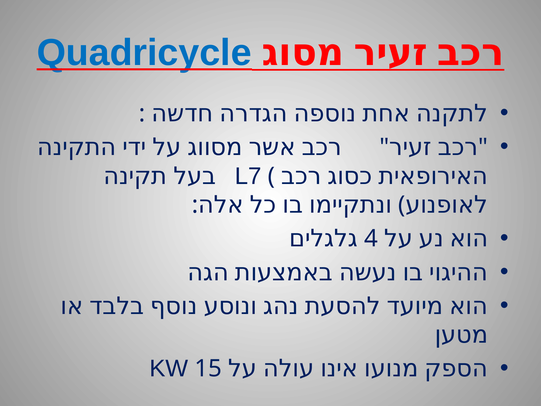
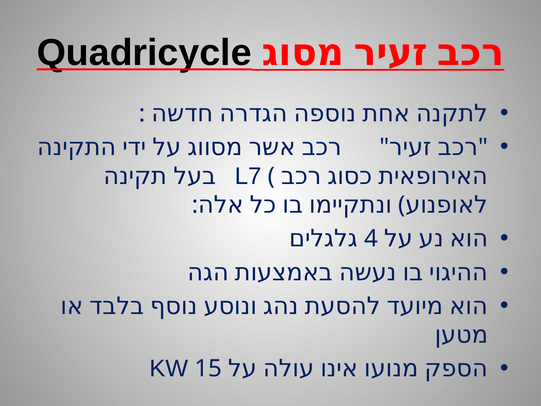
Quadricycle colour: blue -> black (144, 53)
